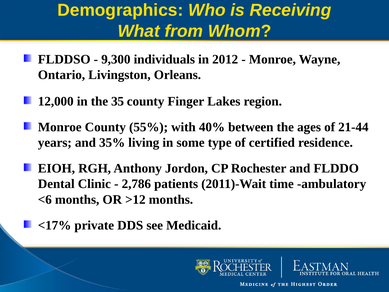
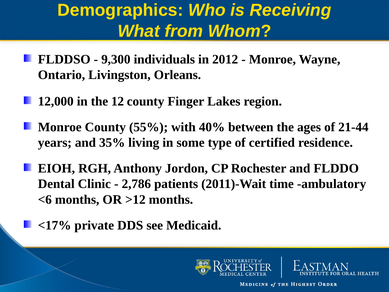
35: 35 -> 12 (118, 101)
